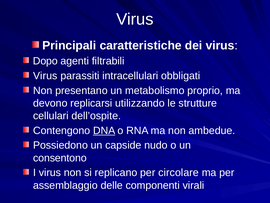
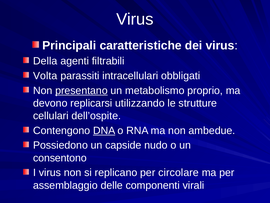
Dopo: Dopo -> Della (45, 61)
Virus: Virus -> Volta (45, 76)
presentano underline: none -> present (81, 90)
